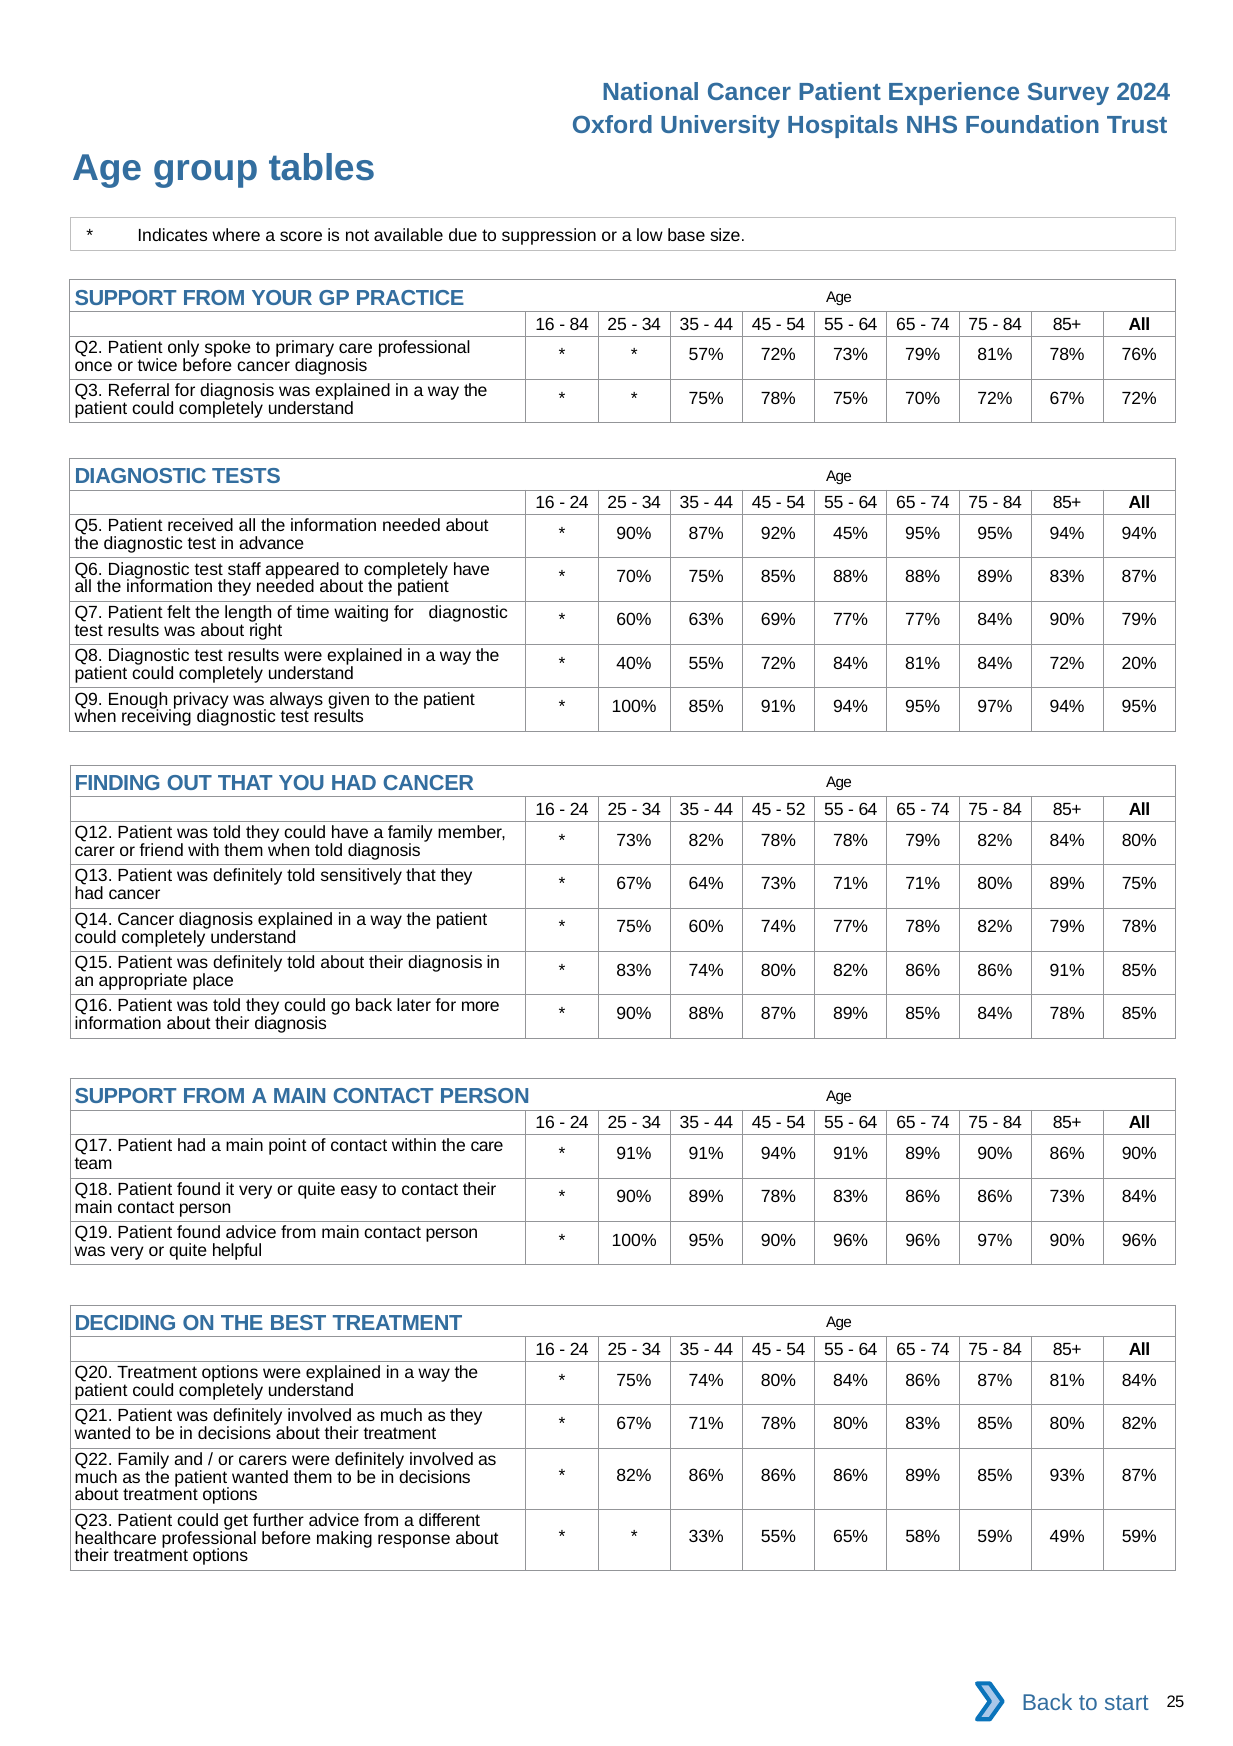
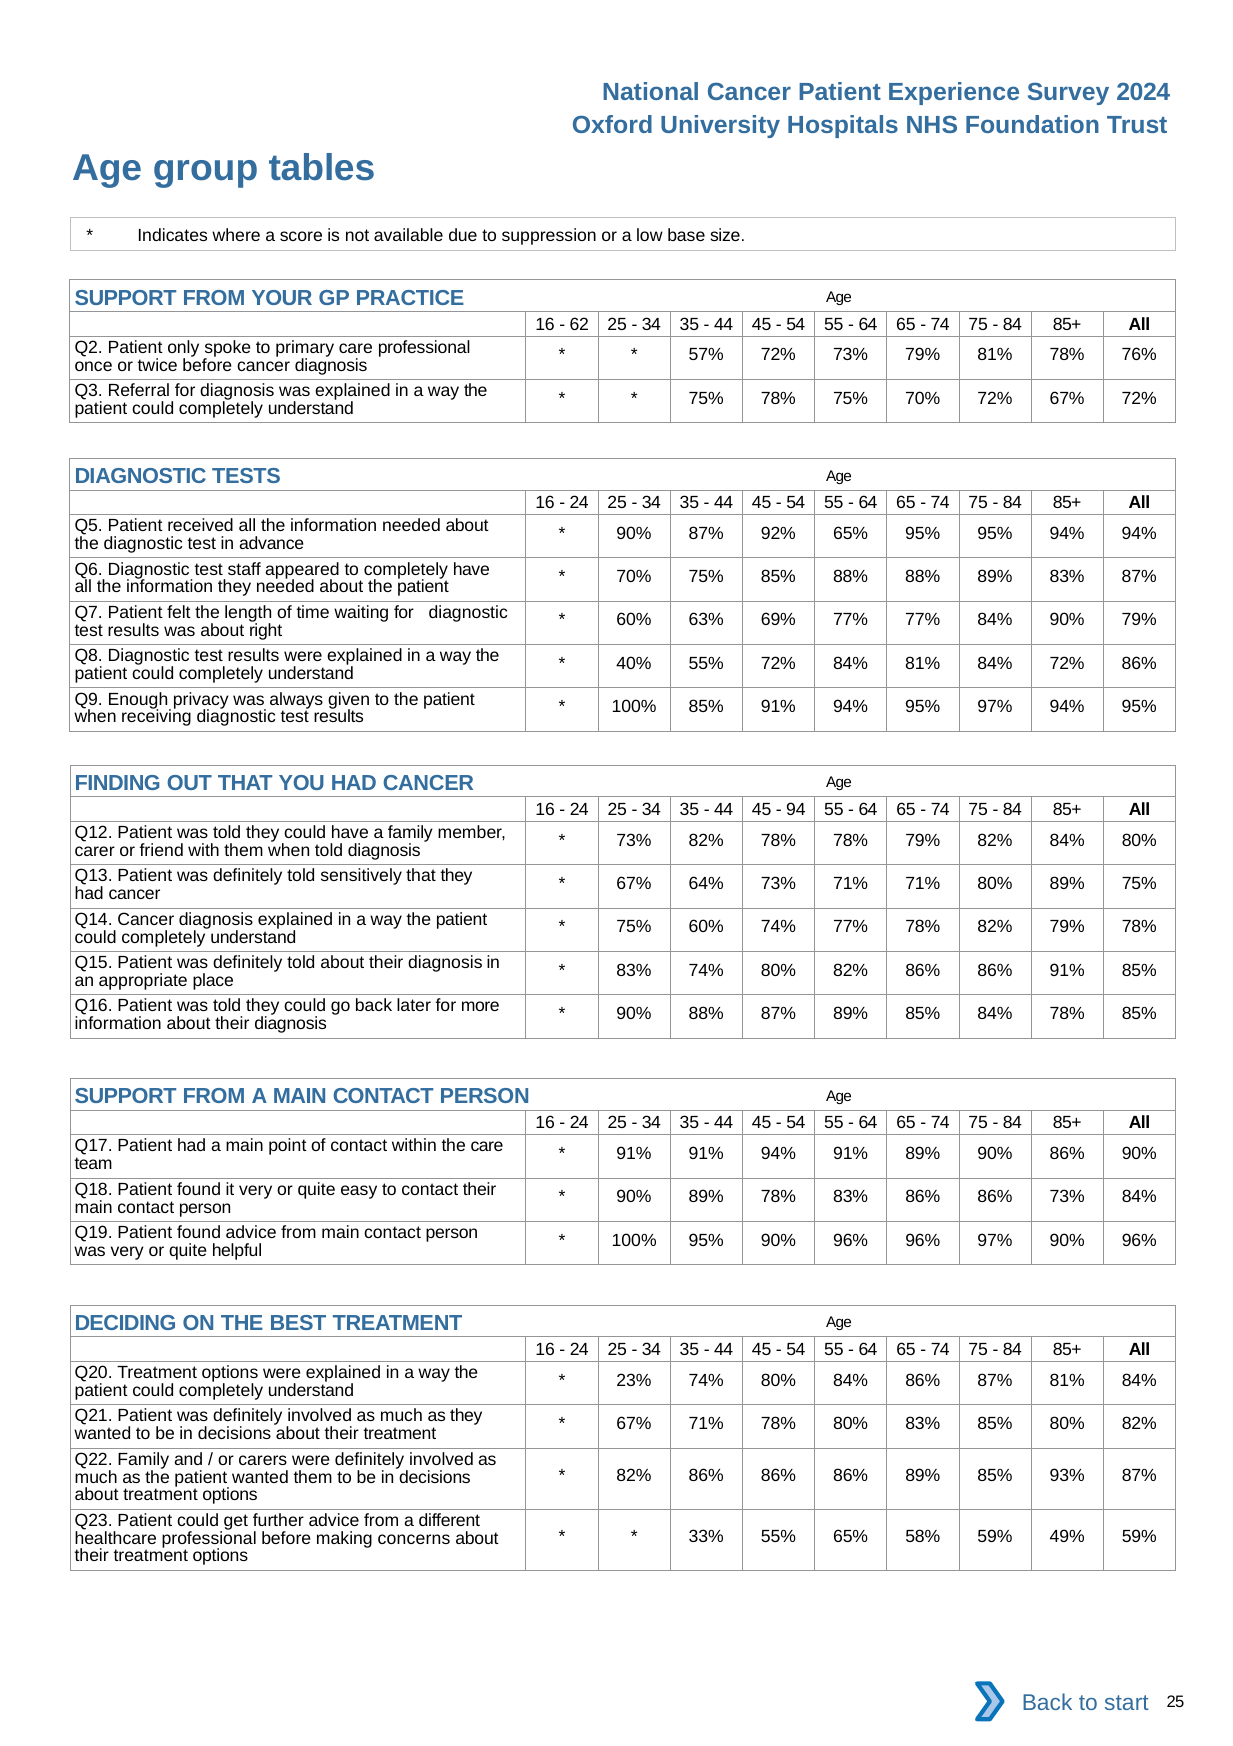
84: 84 -> 62 (579, 324)
92% 45%: 45% -> 65% (851, 533)
72% 20%: 20% -> 86% (1139, 663)
52: 52 -> 94 (796, 809)
75%: 75% -> 23% (634, 1379)
response: response -> concerns (414, 1537)
